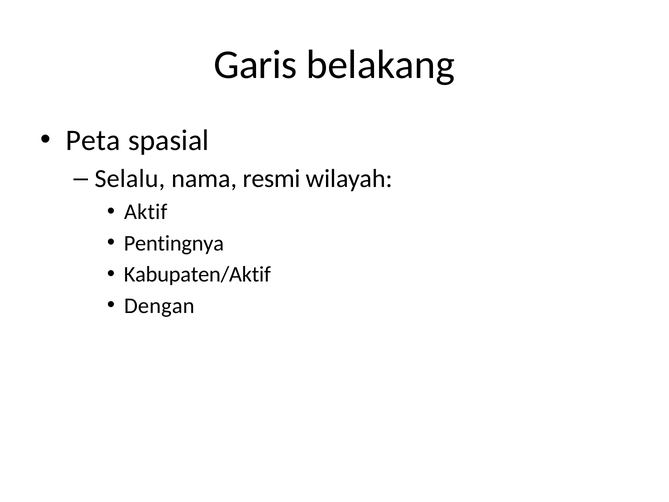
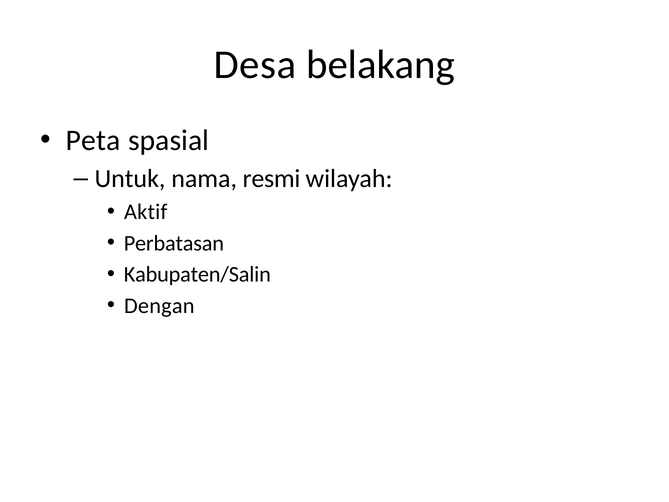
Garis: Garis -> Desa (255, 65)
Selalu: Selalu -> Untuk (130, 179)
Pentingnya: Pentingnya -> Perbatasan (174, 243)
Kabupaten/Aktif: Kabupaten/Aktif -> Kabupaten/Salin (197, 274)
